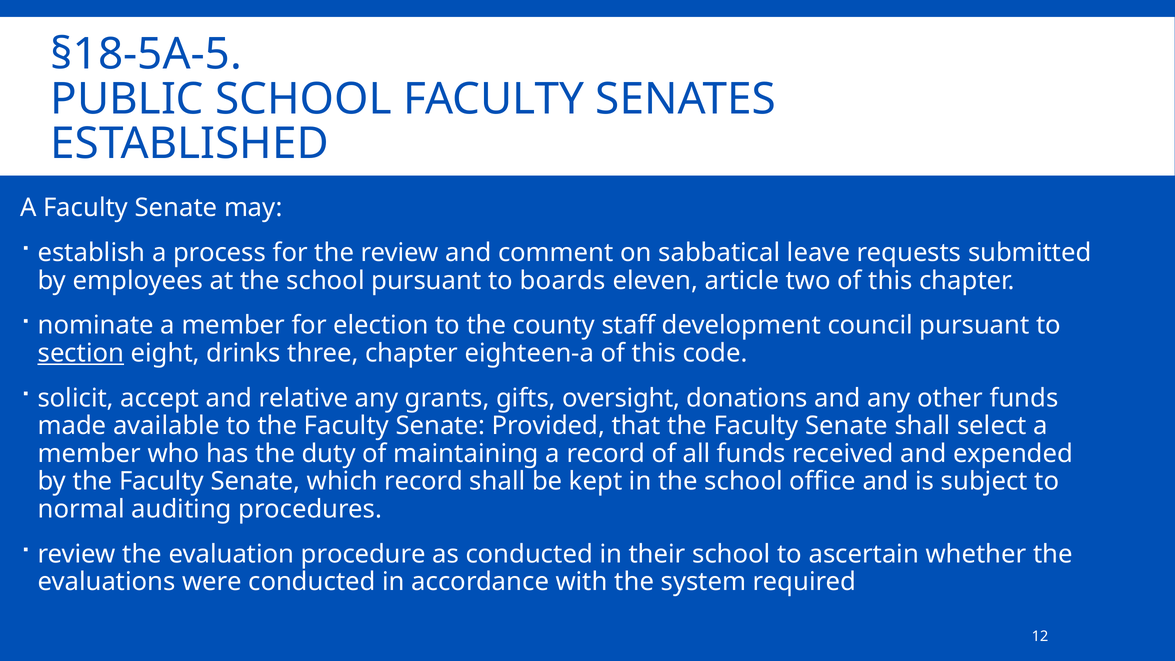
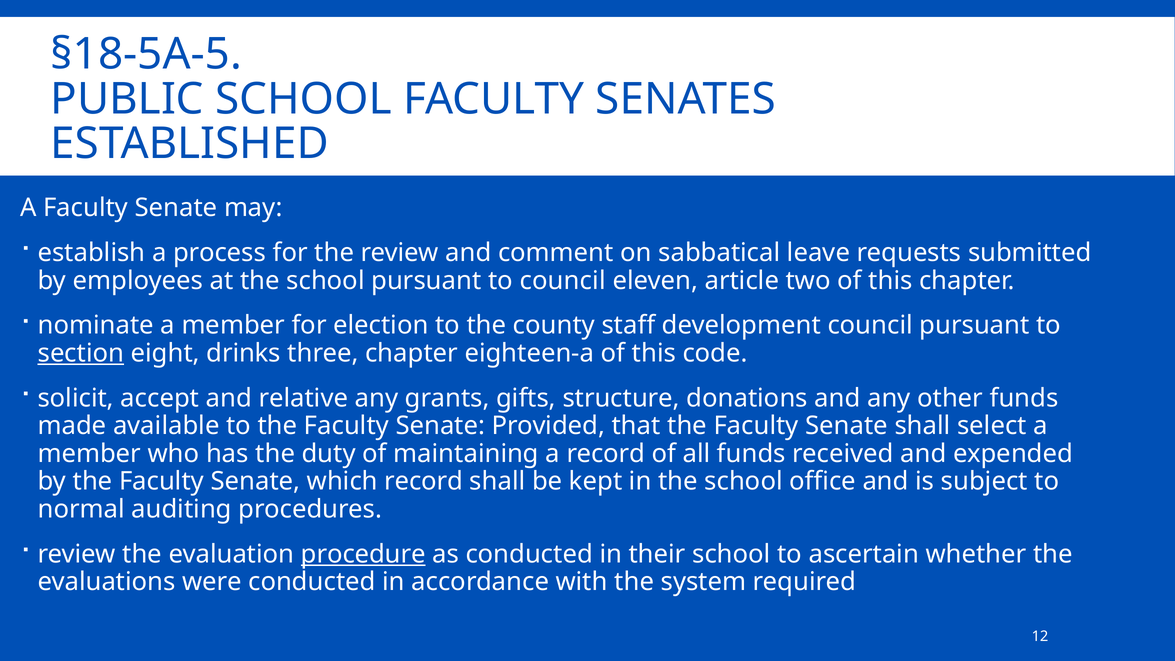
to boards: boards -> council (563, 281)
oversight: oversight -> structure (621, 398)
procedure underline: none -> present (363, 554)
